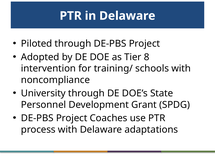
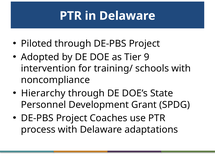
8: 8 -> 9 (147, 57)
University: University -> Hierarchy (43, 93)
